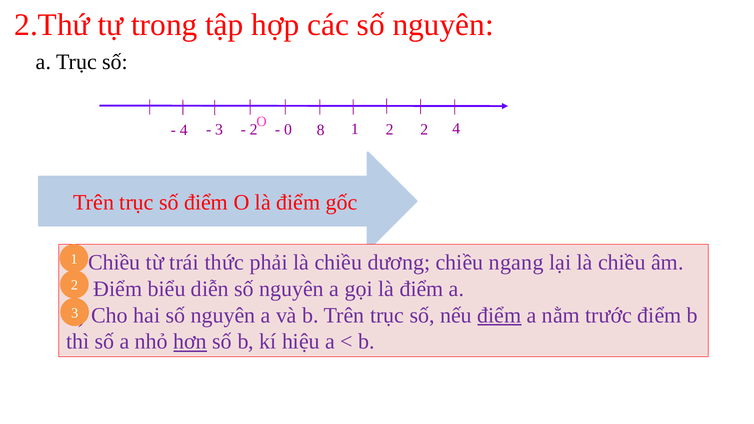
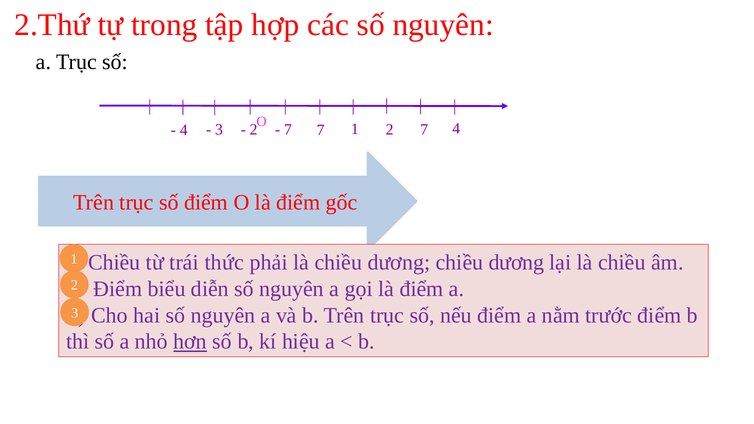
0: 0 -> 7 (288, 129)
3 8: 8 -> 7 (321, 130)
2 2: 2 -> 7 (424, 129)
dương chiều ngang: ngang -> dương (516, 263)
điểm underline: present -> none (499, 315)
